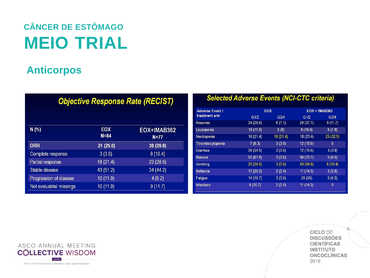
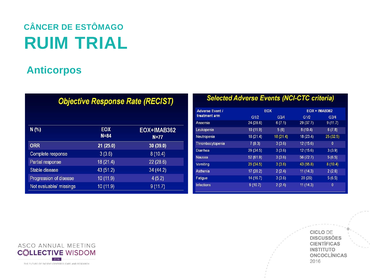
MEIO: MEIO -> RUIM (46, 43)
